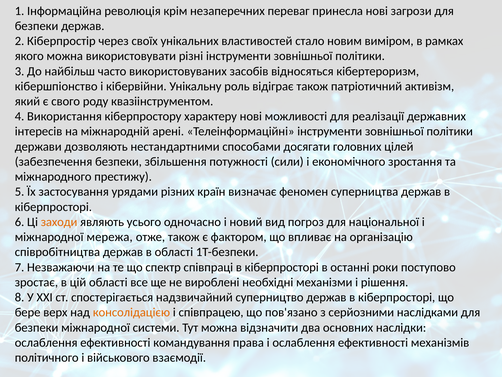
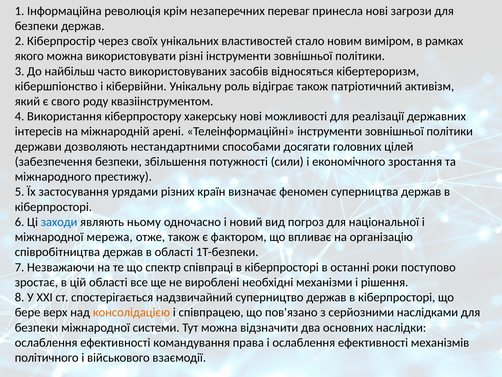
характеру: характеру -> хакерську (211, 116)
заходи colour: orange -> blue (59, 222)
усього: усього -> ньому (144, 222)
